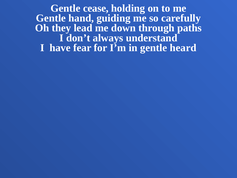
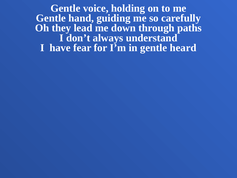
cease: cease -> voice (96, 8)
